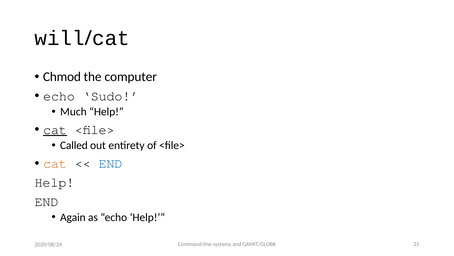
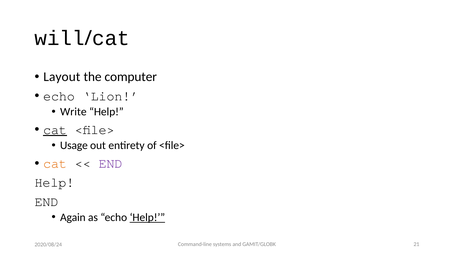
Chmod: Chmod -> Layout (62, 77)
Sudo: Sudo -> Lion (111, 96)
Much: Much -> Write (73, 111)
Called: Called -> Usage (74, 145)
END colour: blue -> purple (111, 163)
Help underline: none -> present (147, 217)
